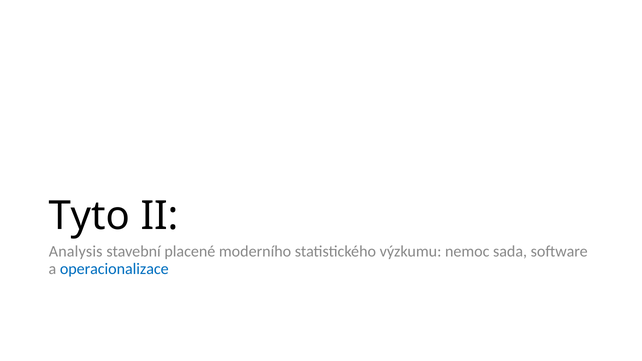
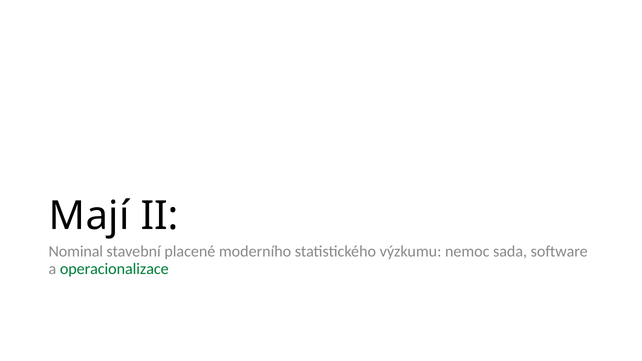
Tyto: Tyto -> Mají (89, 216)
Analysis: Analysis -> Nominal (76, 252)
operacionalizace colour: blue -> green (114, 269)
